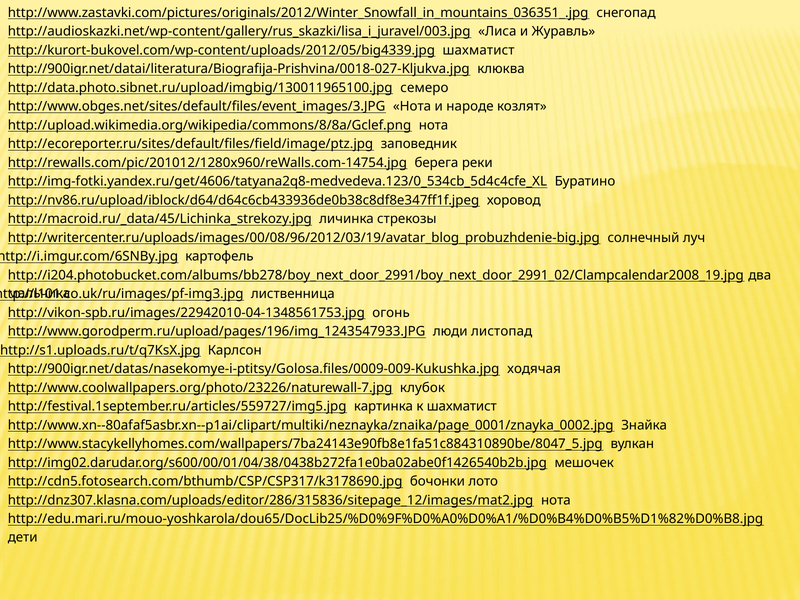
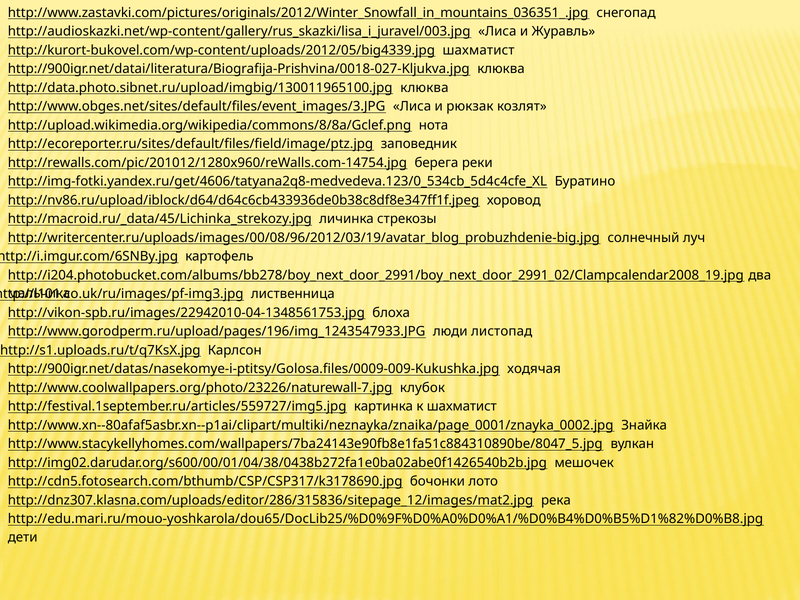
http://data.photo.sibnet.ru/upload/imgbig/130011965100.jpg семеро: семеро -> клюква (424, 88)
http://www.obges.net/sites/default/files/event_images/3.JPG Нота: Нота -> Лиса (412, 107)
народе: народе -> рюкзак (470, 107)
огонь: огонь -> блоха (391, 313)
http://dnz307.klasna.com/uploads/editor/286/315836/sitepage_12/images/mat2.jpg нота: нота -> река (556, 500)
